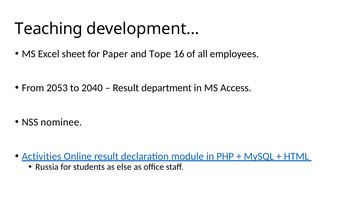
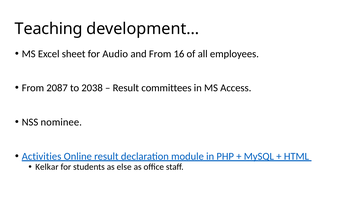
Paper: Paper -> Audio (115, 54)
and Tope: Tope -> From (160, 54)
2053: 2053 -> 2087 (57, 88)
2040: 2040 -> 2038 (92, 88)
department: department -> committees (166, 88)
Russia: Russia -> Kelkar (47, 167)
